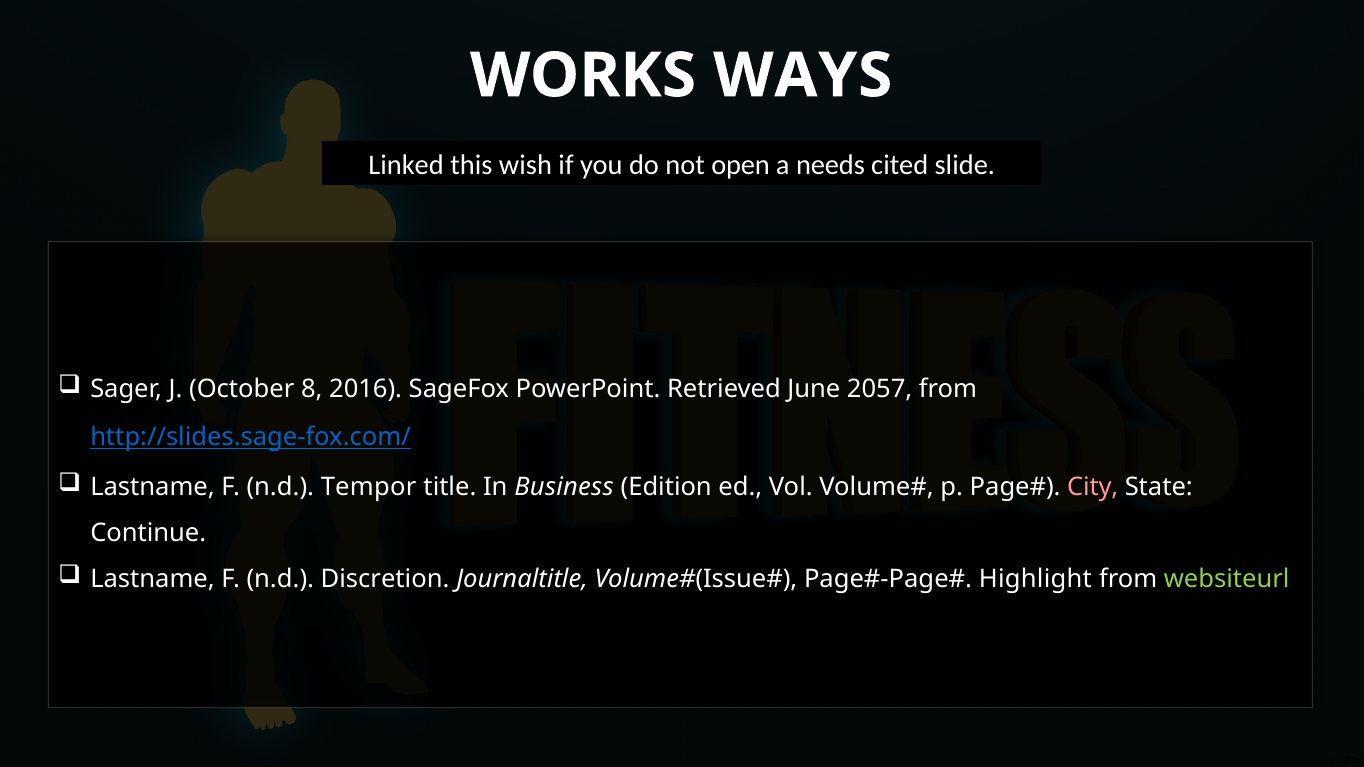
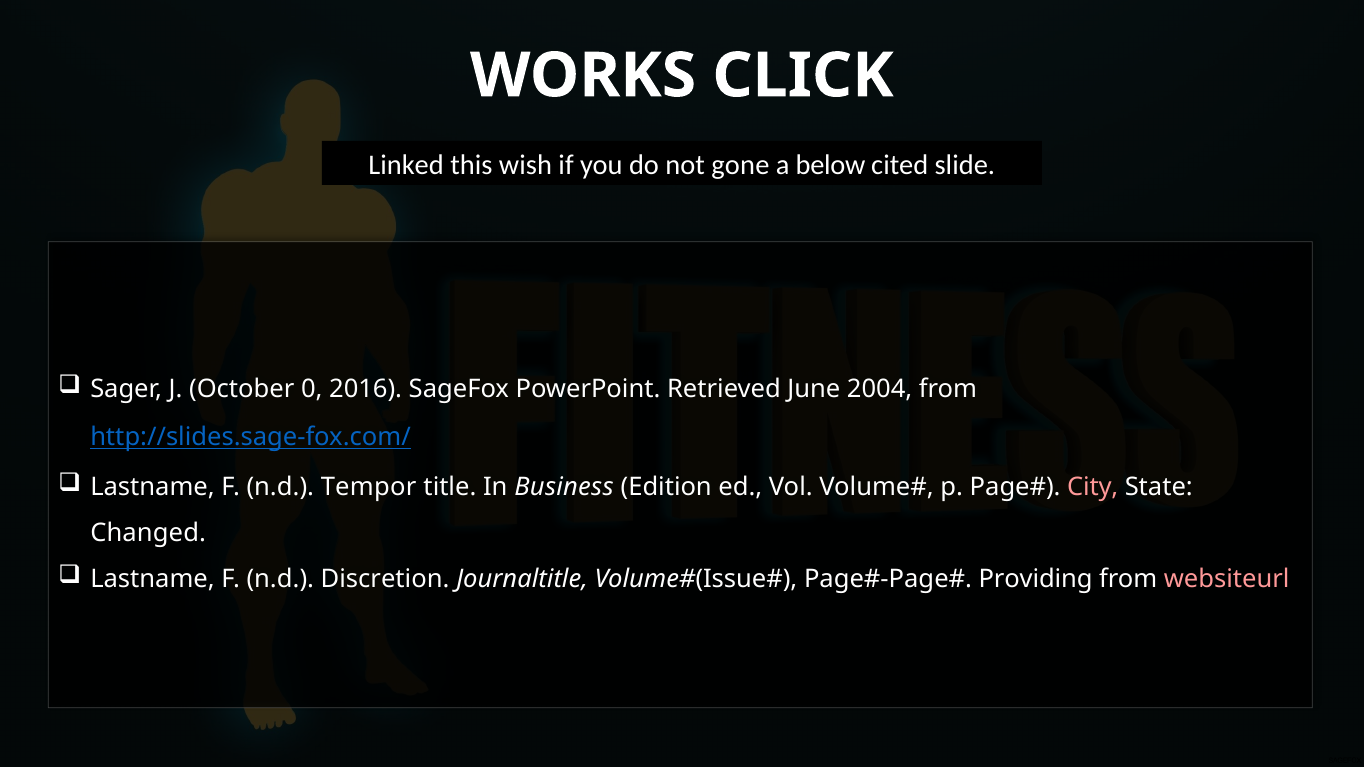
WAYS: WAYS -> CLICK (803, 76)
open: open -> gone (740, 165)
needs: needs -> below (831, 165)
8: 8 -> 0 (312, 389)
2057: 2057 -> 2004 (880, 389)
Continue: Continue -> Changed (148, 534)
Highlight: Highlight -> Providing (1036, 580)
websiteurl colour: light green -> pink (1227, 580)
